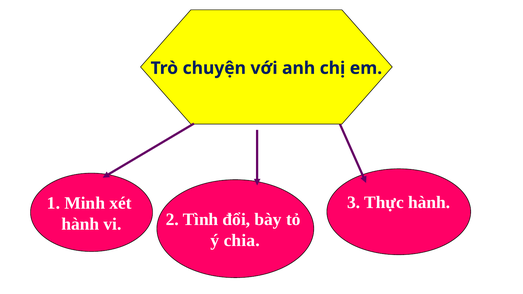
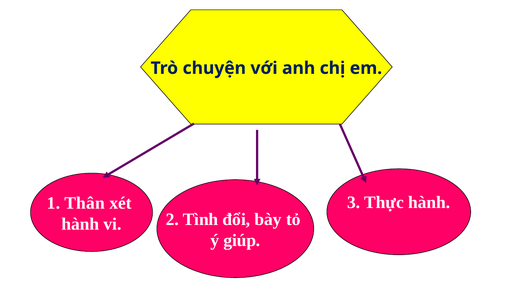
Minh: Minh -> Thân (85, 203)
chia: chia -> giúp (242, 240)
